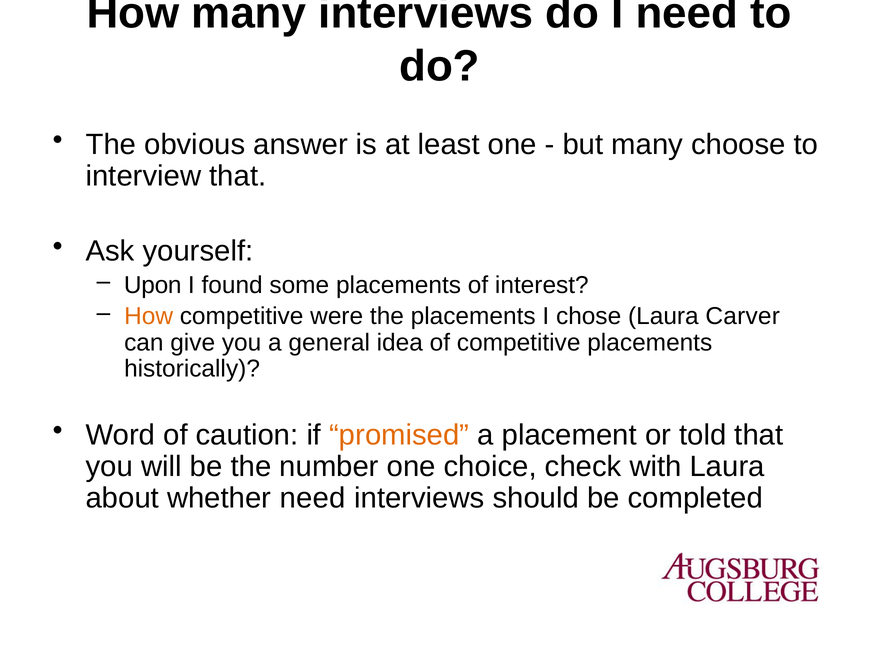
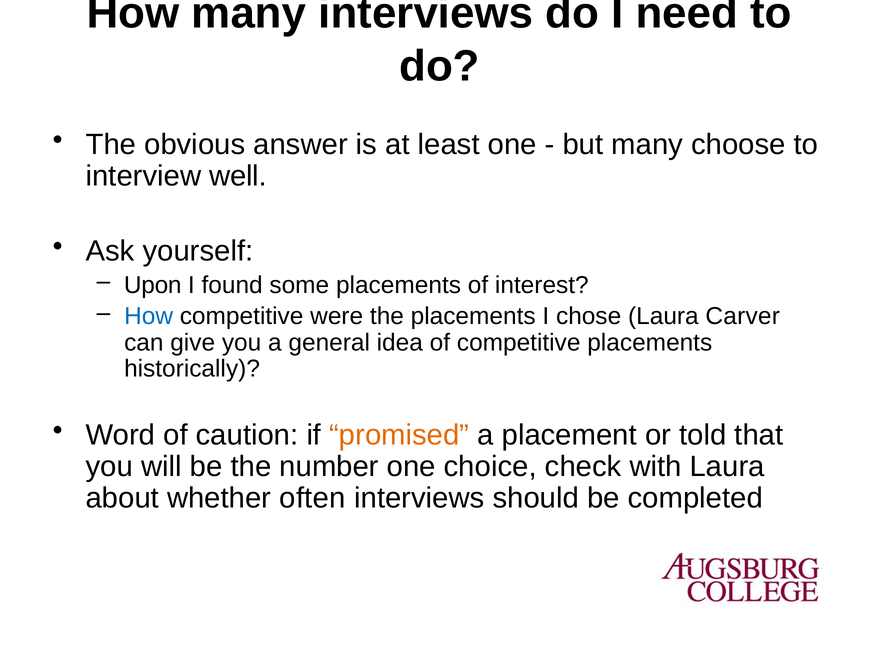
interview that: that -> well (238, 176)
How colour: orange -> blue (149, 316)
whether need: need -> often (313, 498)
